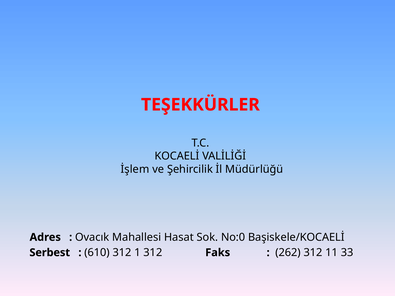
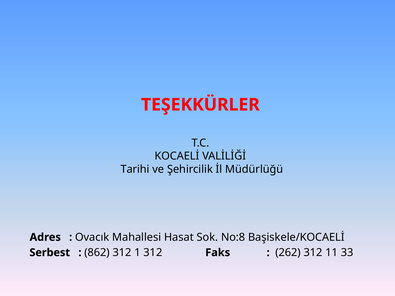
İşlem: İşlem -> Tarihi (135, 169)
No:0: No:0 -> No:8 (233, 237)
610: 610 -> 862 (97, 253)
